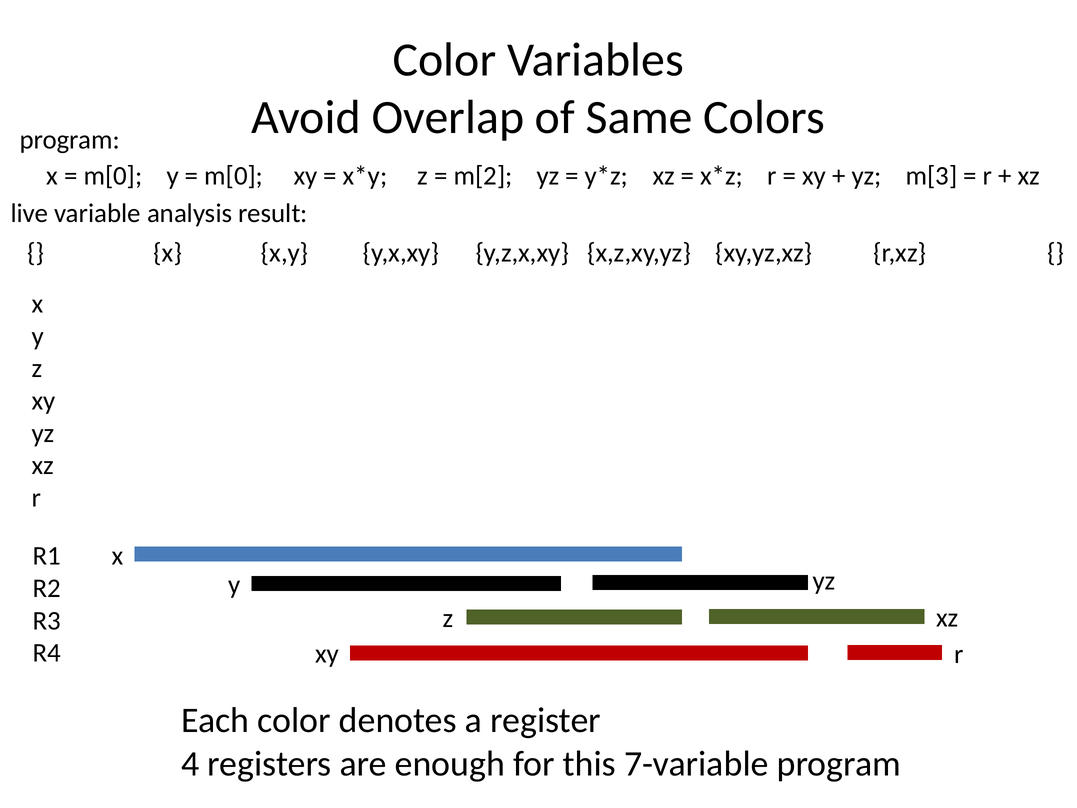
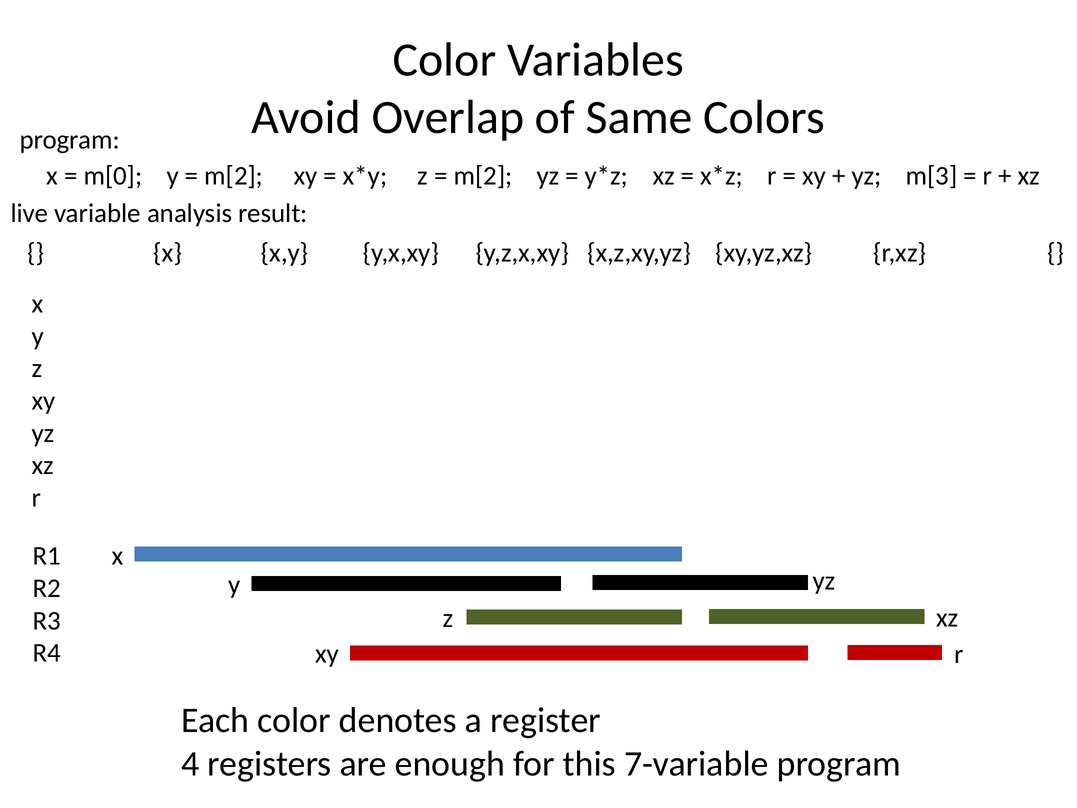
m[0: m[0 -> m[2 (234, 176)
